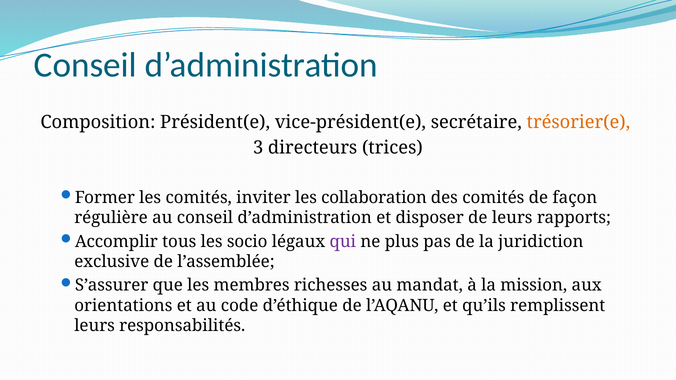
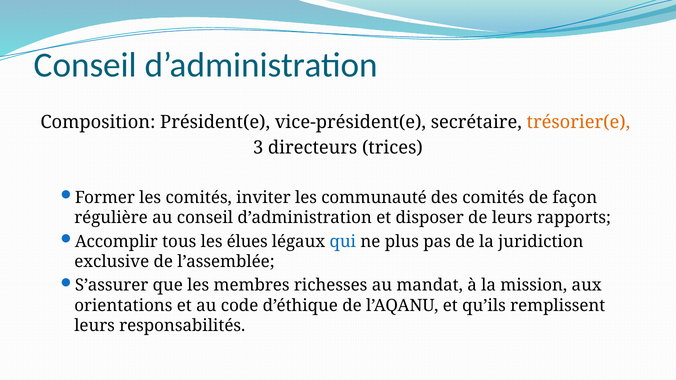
collaboration: collaboration -> communauté (374, 198)
socio: socio -> élues (247, 242)
qui colour: purple -> blue (343, 242)
